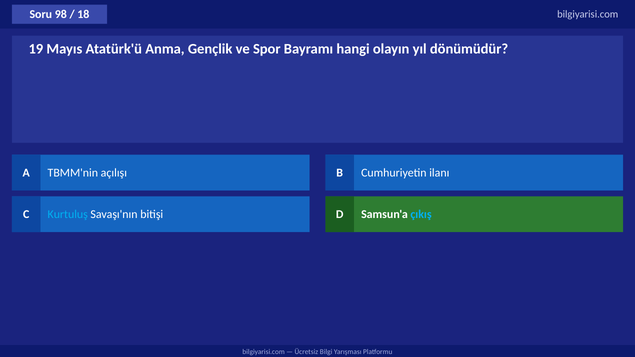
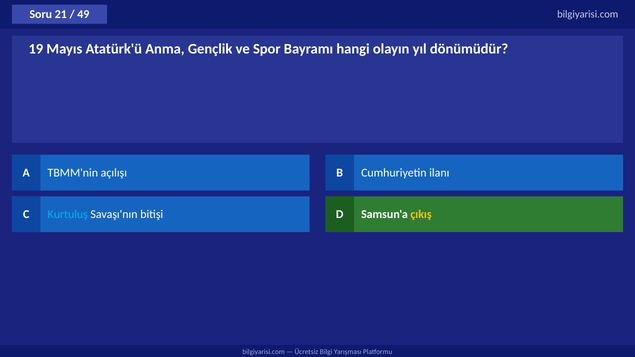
98: 98 -> 21 (61, 15)
18: 18 -> 49 (83, 15)
çıkış colour: light blue -> yellow (421, 214)
